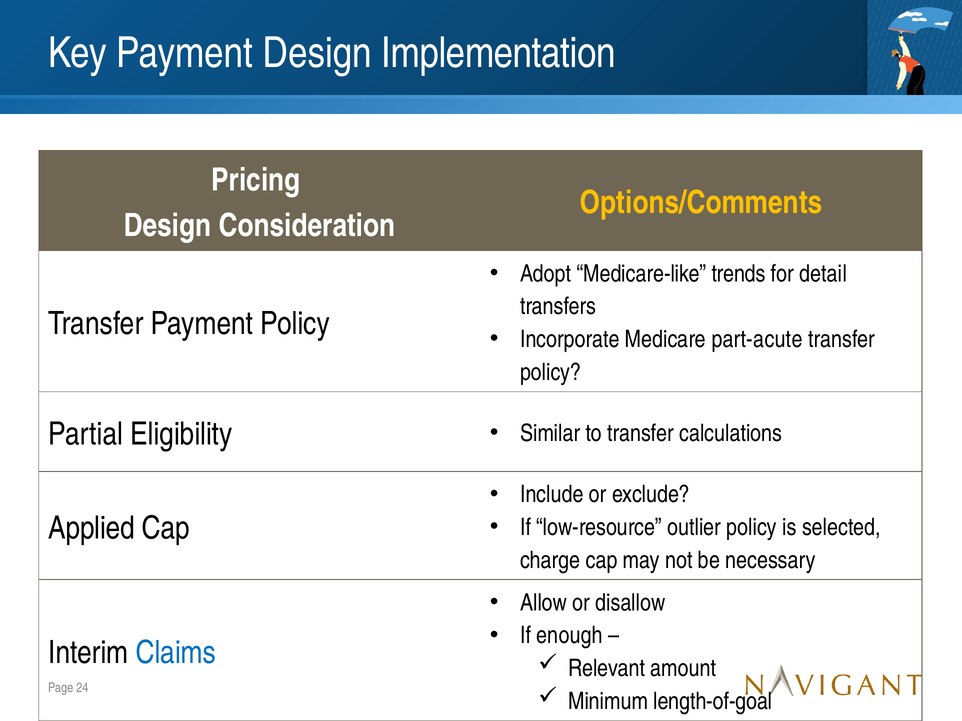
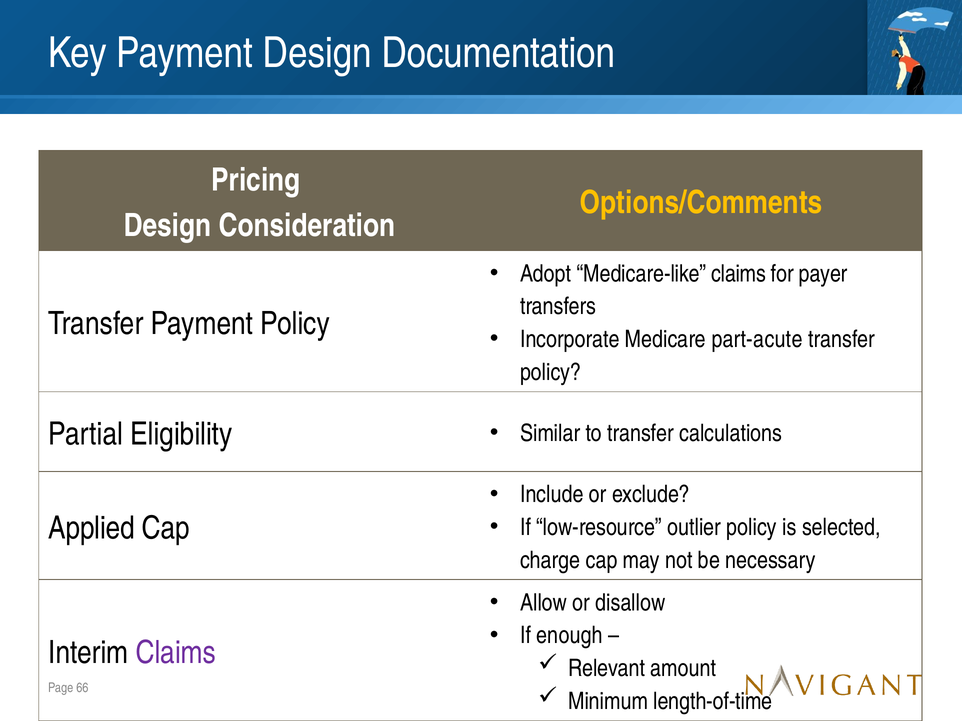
Implementation: Implementation -> Documentation (498, 53)
Medicare-like trends: trends -> claims (739, 274)
detail: detail -> payer (823, 274)
Claims colour: blue -> purple (176, 653)
24: 24 -> 66 (82, 688)
length-of-goal: length-of-goal -> length-of-time (713, 702)
